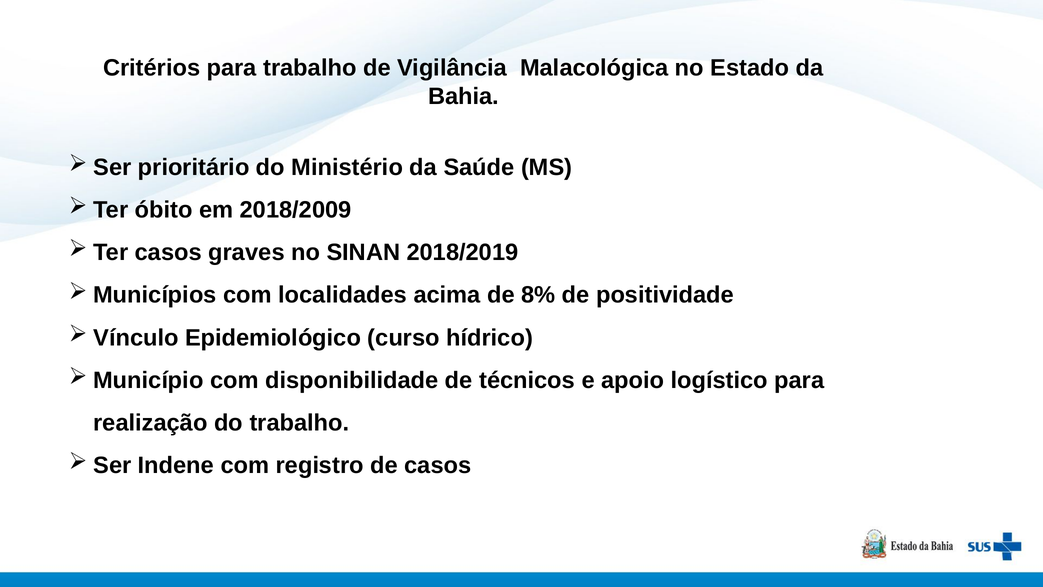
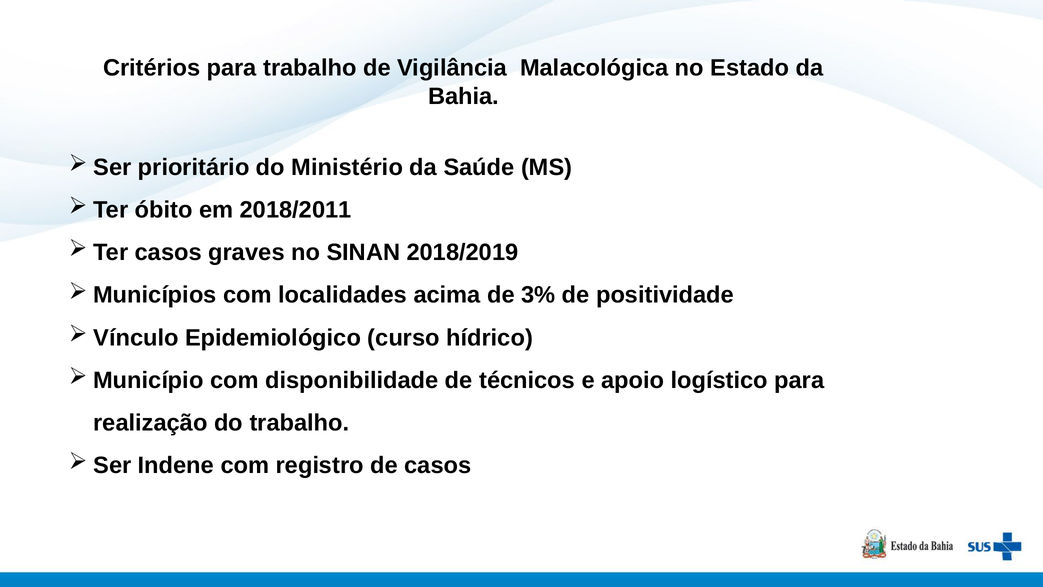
2018/2009: 2018/2009 -> 2018/2011 (296, 210)
8%: 8% -> 3% (538, 295)
